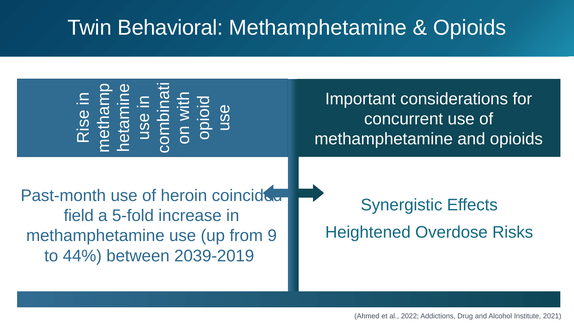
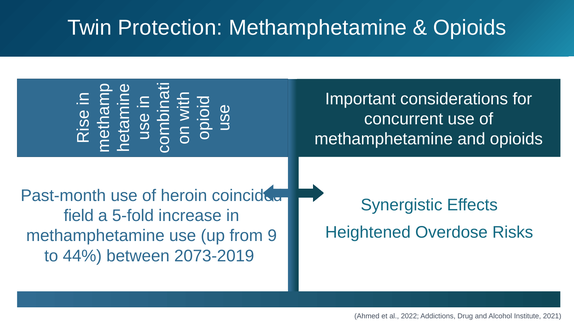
Behavioral: Behavioral -> Protection (170, 28)
2039-2019: 2039-2019 -> 2073-2019 (214, 256)
